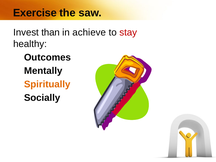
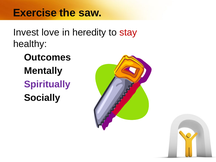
than: than -> love (50, 32)
achieve: achieve -> heredity (89, 32)
Spiritually colour: orange -> purple (47, 84)
